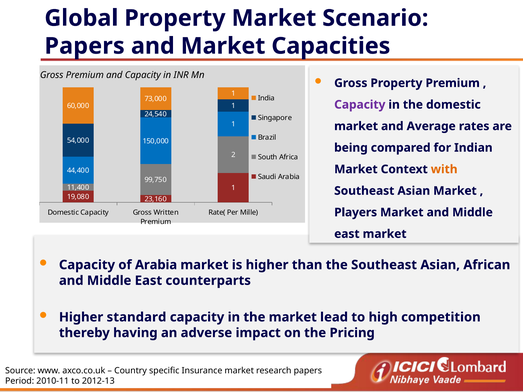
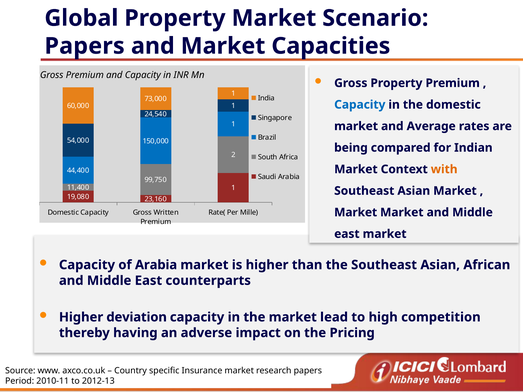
Capacity colour: purple -> blue (360, 105)
Players: Players -> Market (356, 212)
standard: standard -> deviation (137, 317)
